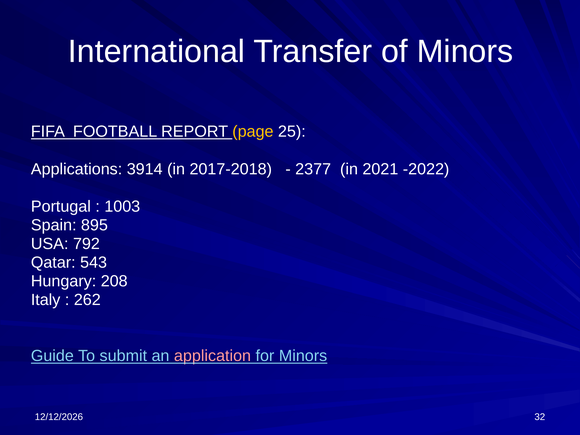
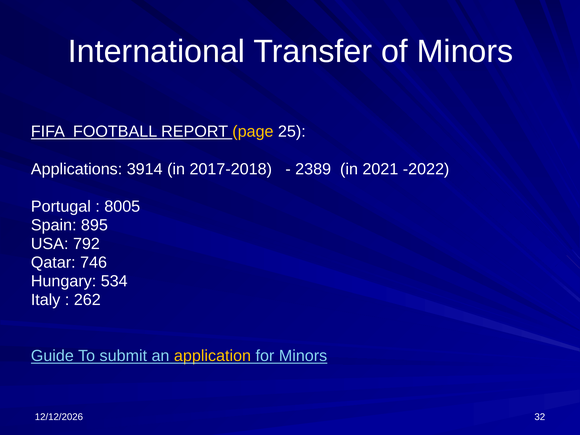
2377: 2377 -> 2389 (313, 169)
1003: 1003 -> 8005 (122, 206)
543: 543 -> 746 (94, 263)
208: 208 -> 534 (114, 281)
application colour: pink -> yellow (213, 356)
